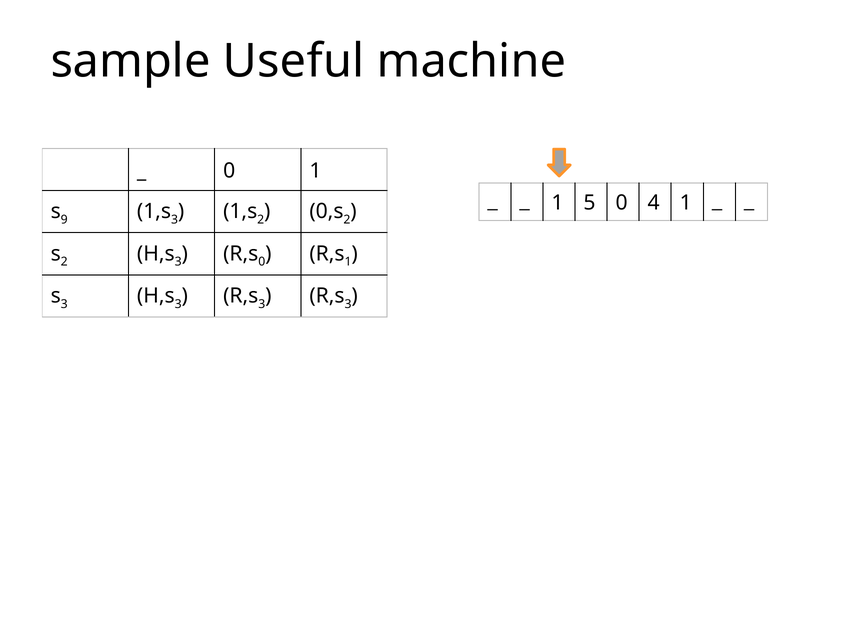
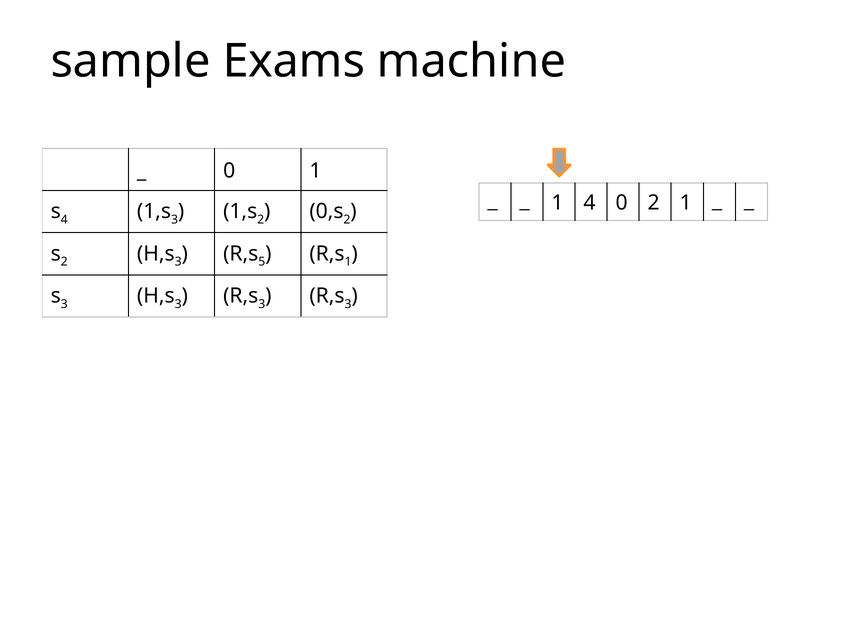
Useful: Useful -> Exams (294, 61)
1 5: 5 -> 4 (590, 203)
0 4: 4 -> 2 (654, 203)
9: 9 -> 4 (64, 220)
0: 0 -> 5 (262, 262)
